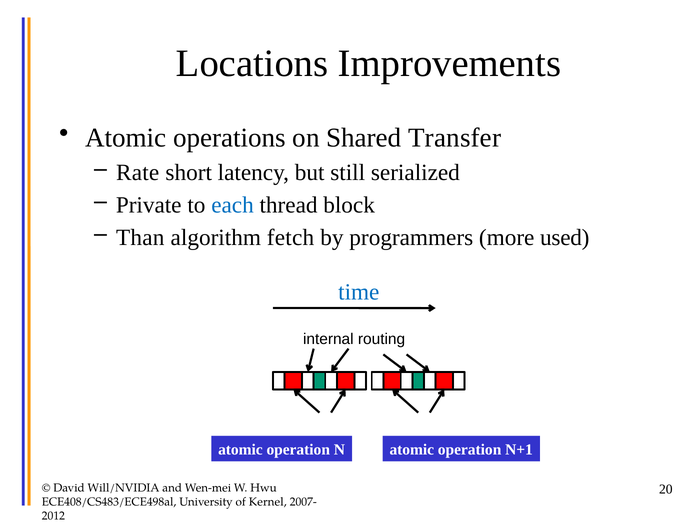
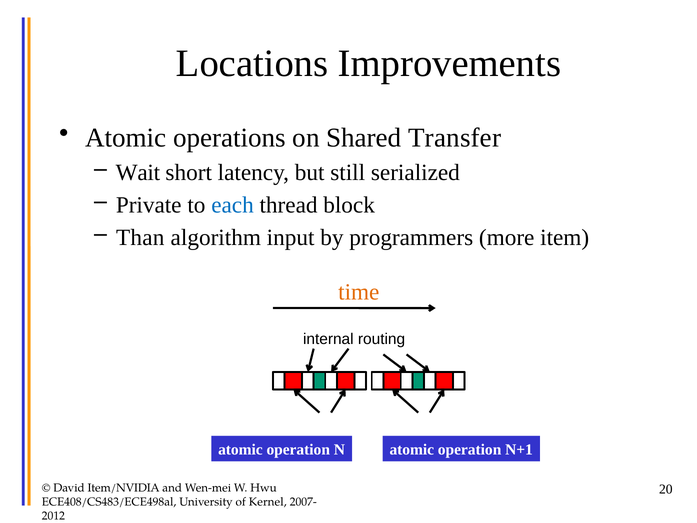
Rate: Rate -> Wait (138, 172)
fetch: fetch -> input (291, 237)
used: used -> item (565, 237)
time colour: blue -> orange (359, 292)
Will/NVIDIA: Will/NVIDIA -> Item/NVIDIA (124, 488)
